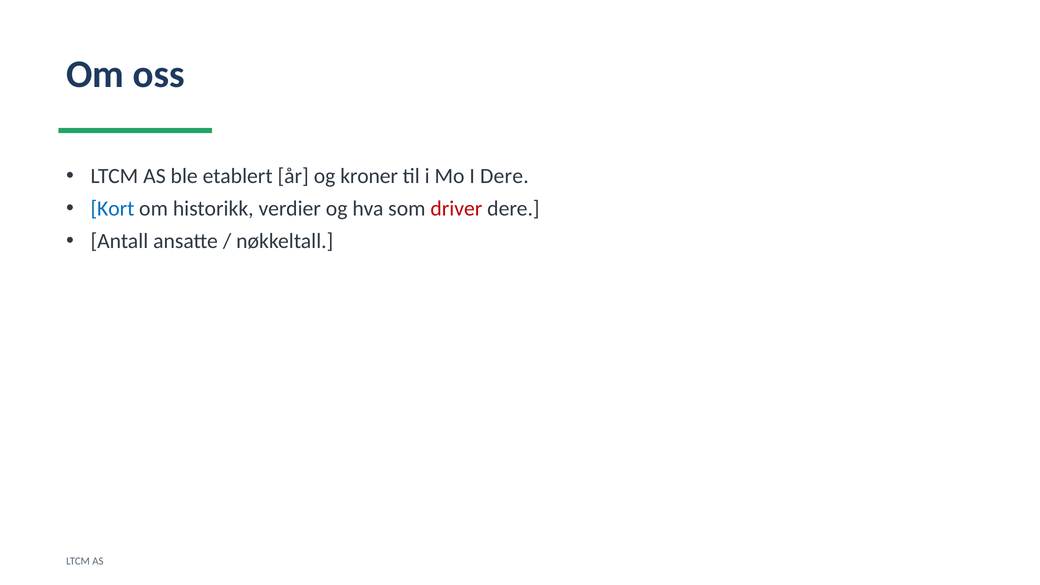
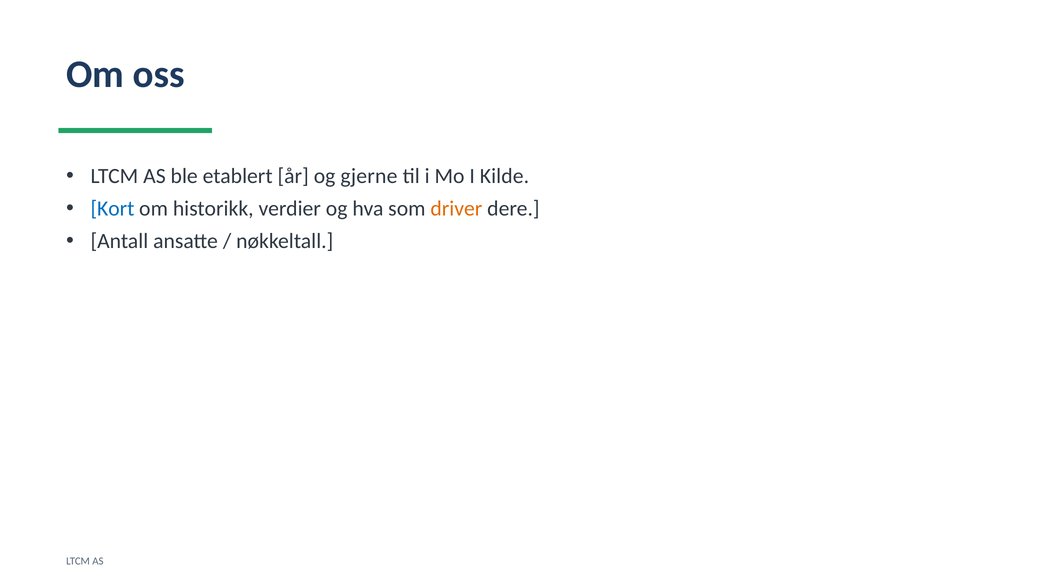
kroner: kroner -> gjerne (369, 176)
I Dere: Dere -> Kilde (504, 176)
driver colour: red -> orange (456, 209)
